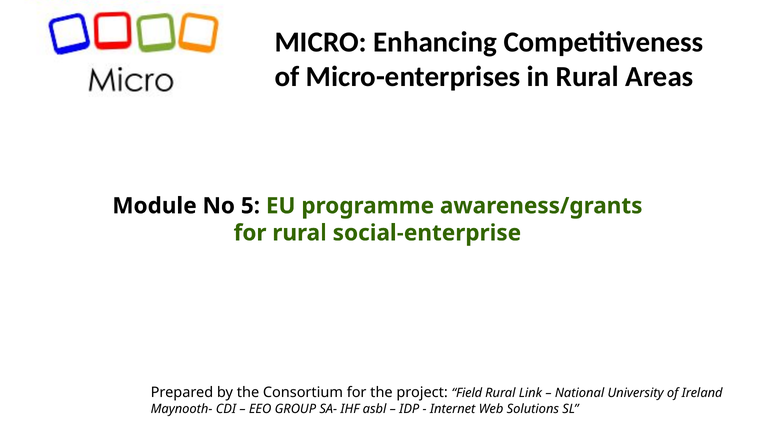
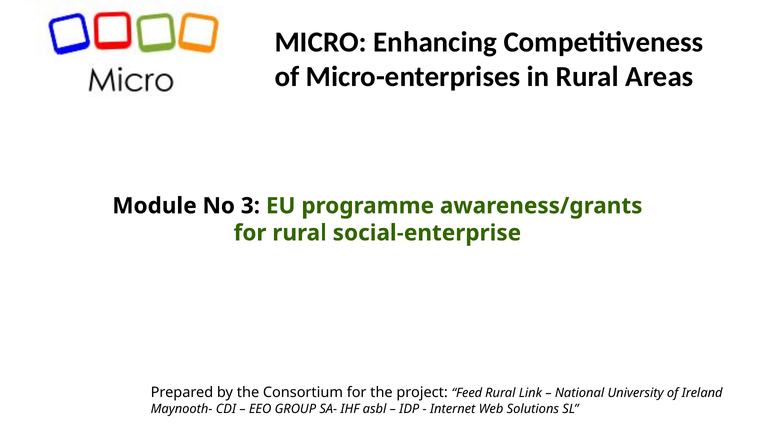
5: 5 -> 3 (250, 206)
Field: Field -> Feed (467, 393)
